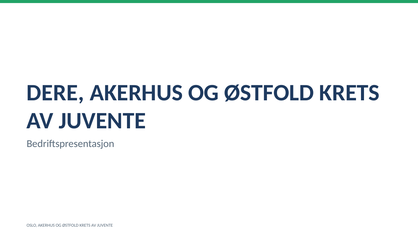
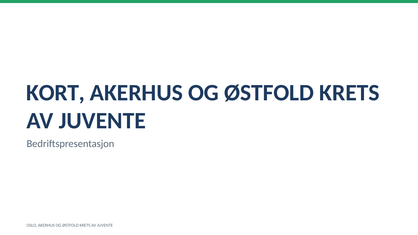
DERE: DERE -> KORT (56, 93)
